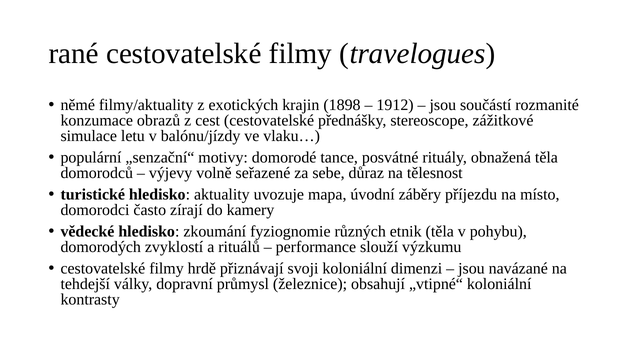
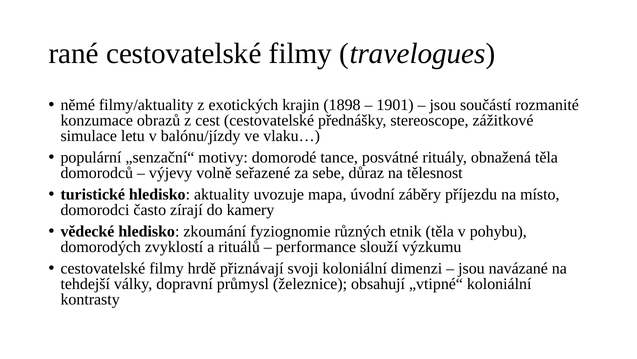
1912: 1912 -> 1901 (395, 105)
